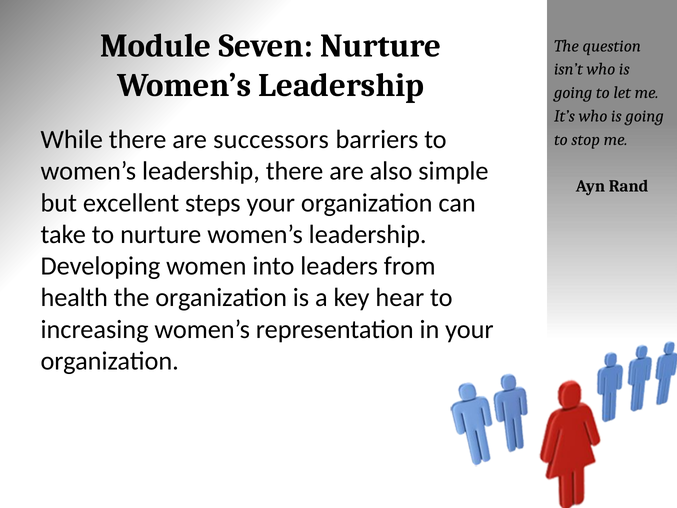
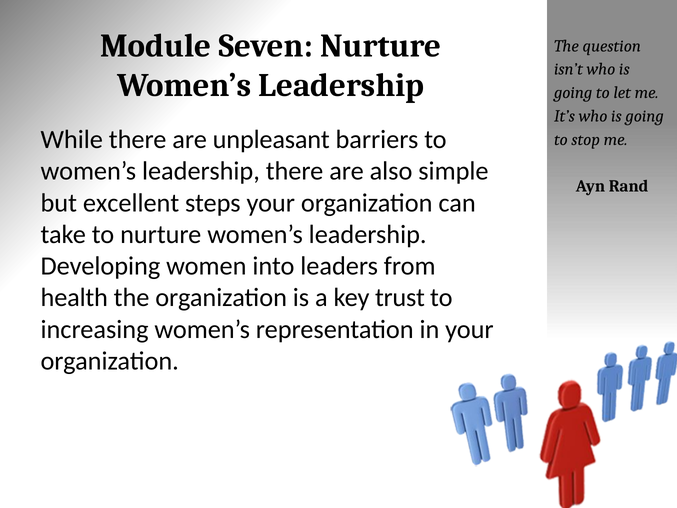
successors: successors -> unpleasant (271, 140)
hear: hear -> trust (400, 298)
